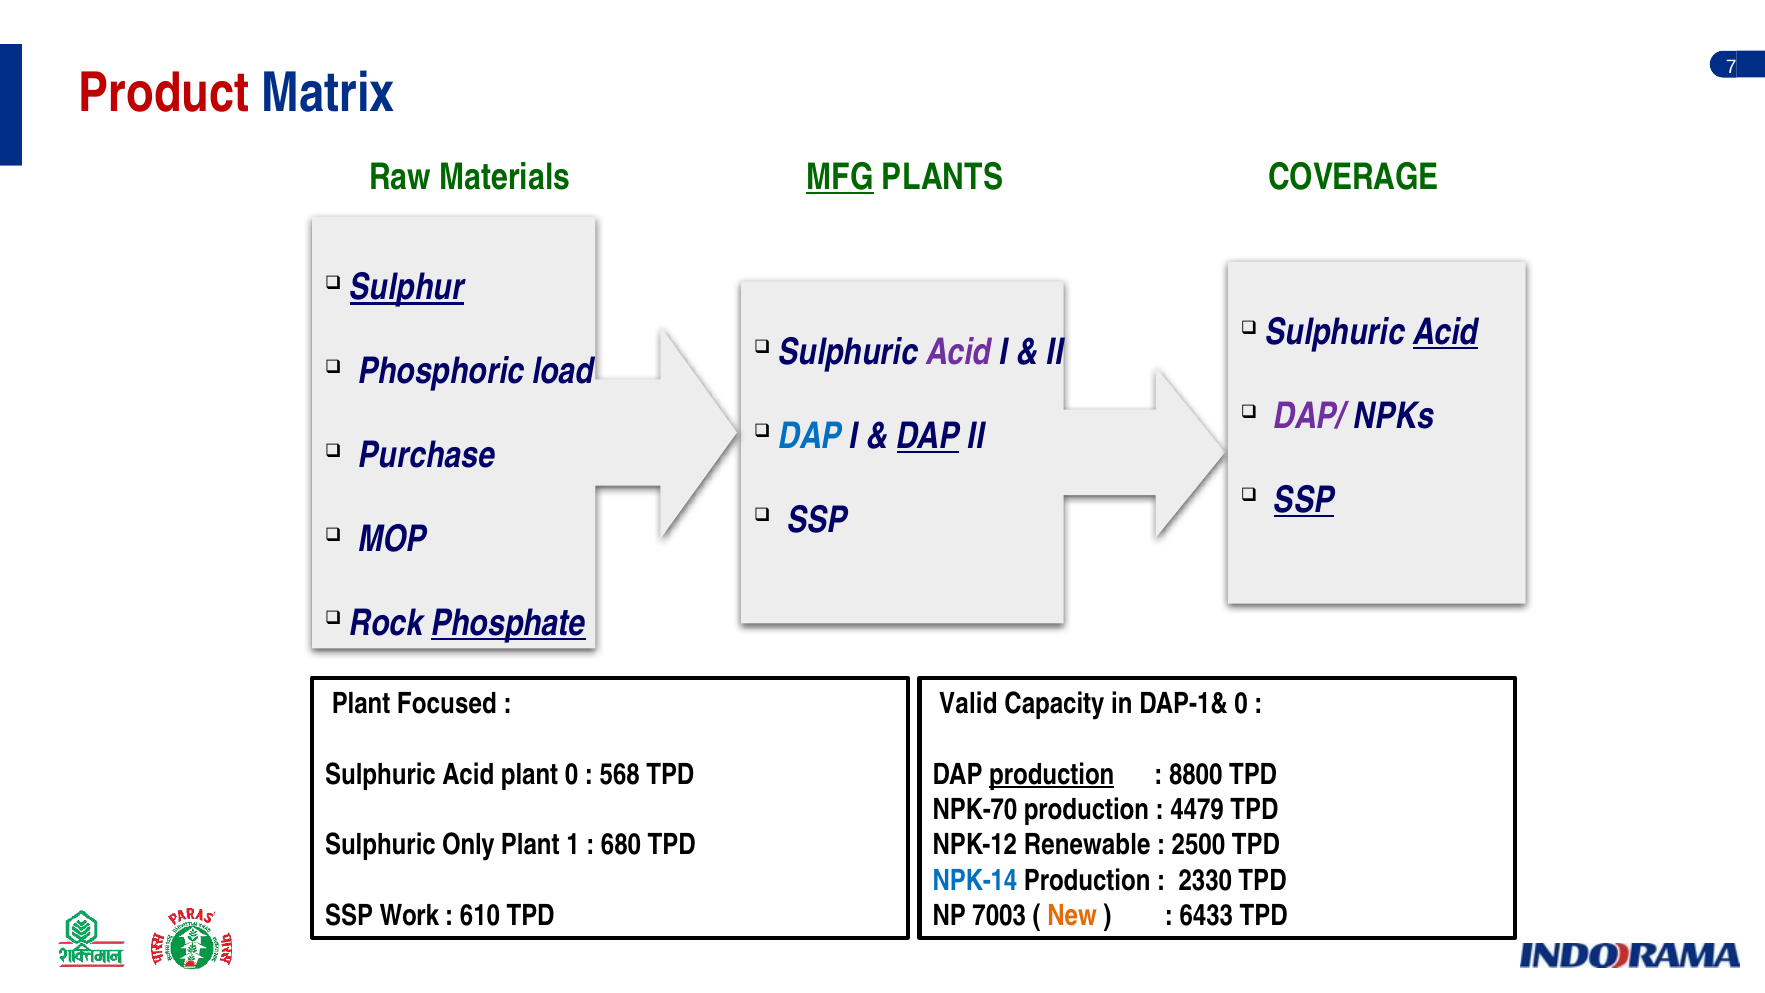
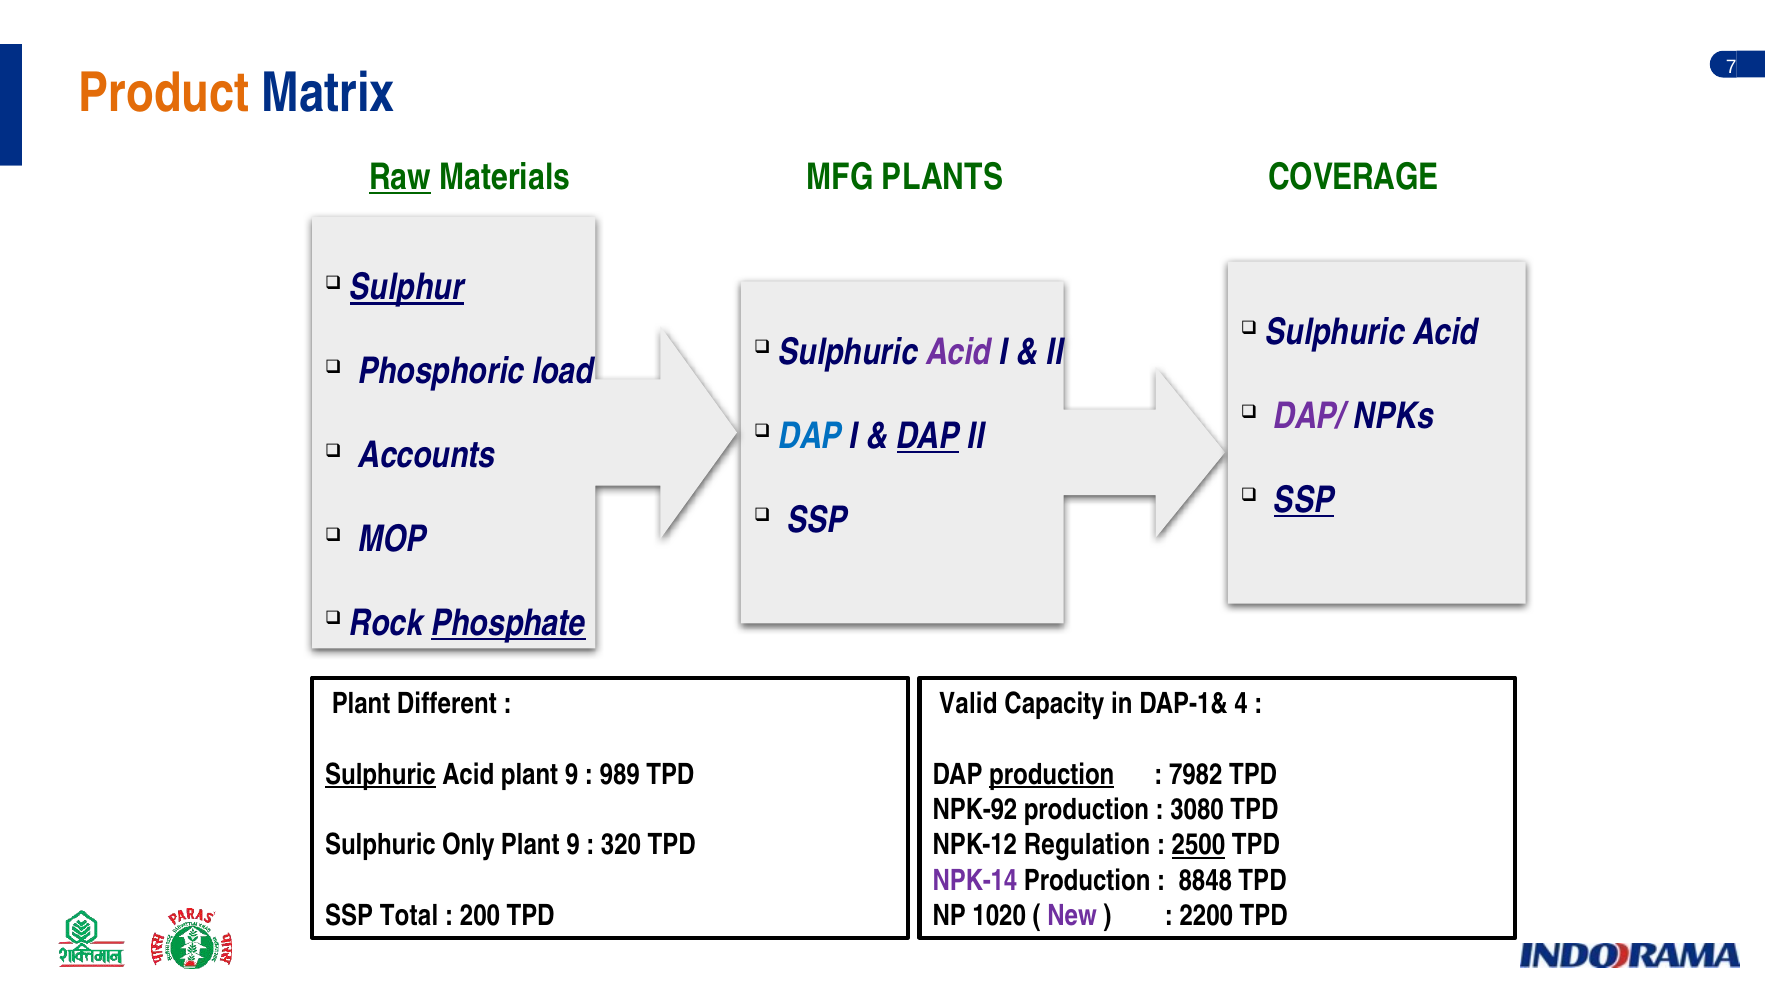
Product colour: red -> orange (164, 94)
Raw underline: none -> present (400, 177)
MFG underline: present -> none (840, 177)
Acid underline: present -> none (1446, 332)
Purchase: Purchase -> Accounts (427, 455)
Focused: Focused -> Different (447, 704)
DAP-1& 0: 0 -> 4 (1241, 704)
Sulphuric underline: none -> present (381, 774)
Acid plant 0: 0 -> 9 (572, 774)
568: 568 -> 989 (620, 774)
8800: 8800 -> 7982 (1196, 774)
NPK-70: NPK-70 -> NPK-92 (975, 810)
4479: 4479 -> 3080 (1197, 810)
1: 1 -> 9 (573, 845)
680: 680 -> 320 (621, 845)
Renewable: Renewable -> Regulation (1087, 845)
2500 underline: none -> present (1198, 845)
NPK-14 colour: blue -> purple (975, 880)
2330: 2330 -> 8848 (1205, 880)
Work: Work -> Total (409, 915)
610: 610 -> 200 (480, 915)
7003: 7003 -> 1020 (999, 915)
New colour: orange -> purple (1072, 915)
6433: 6433 -> 2200 (1206, 915)
